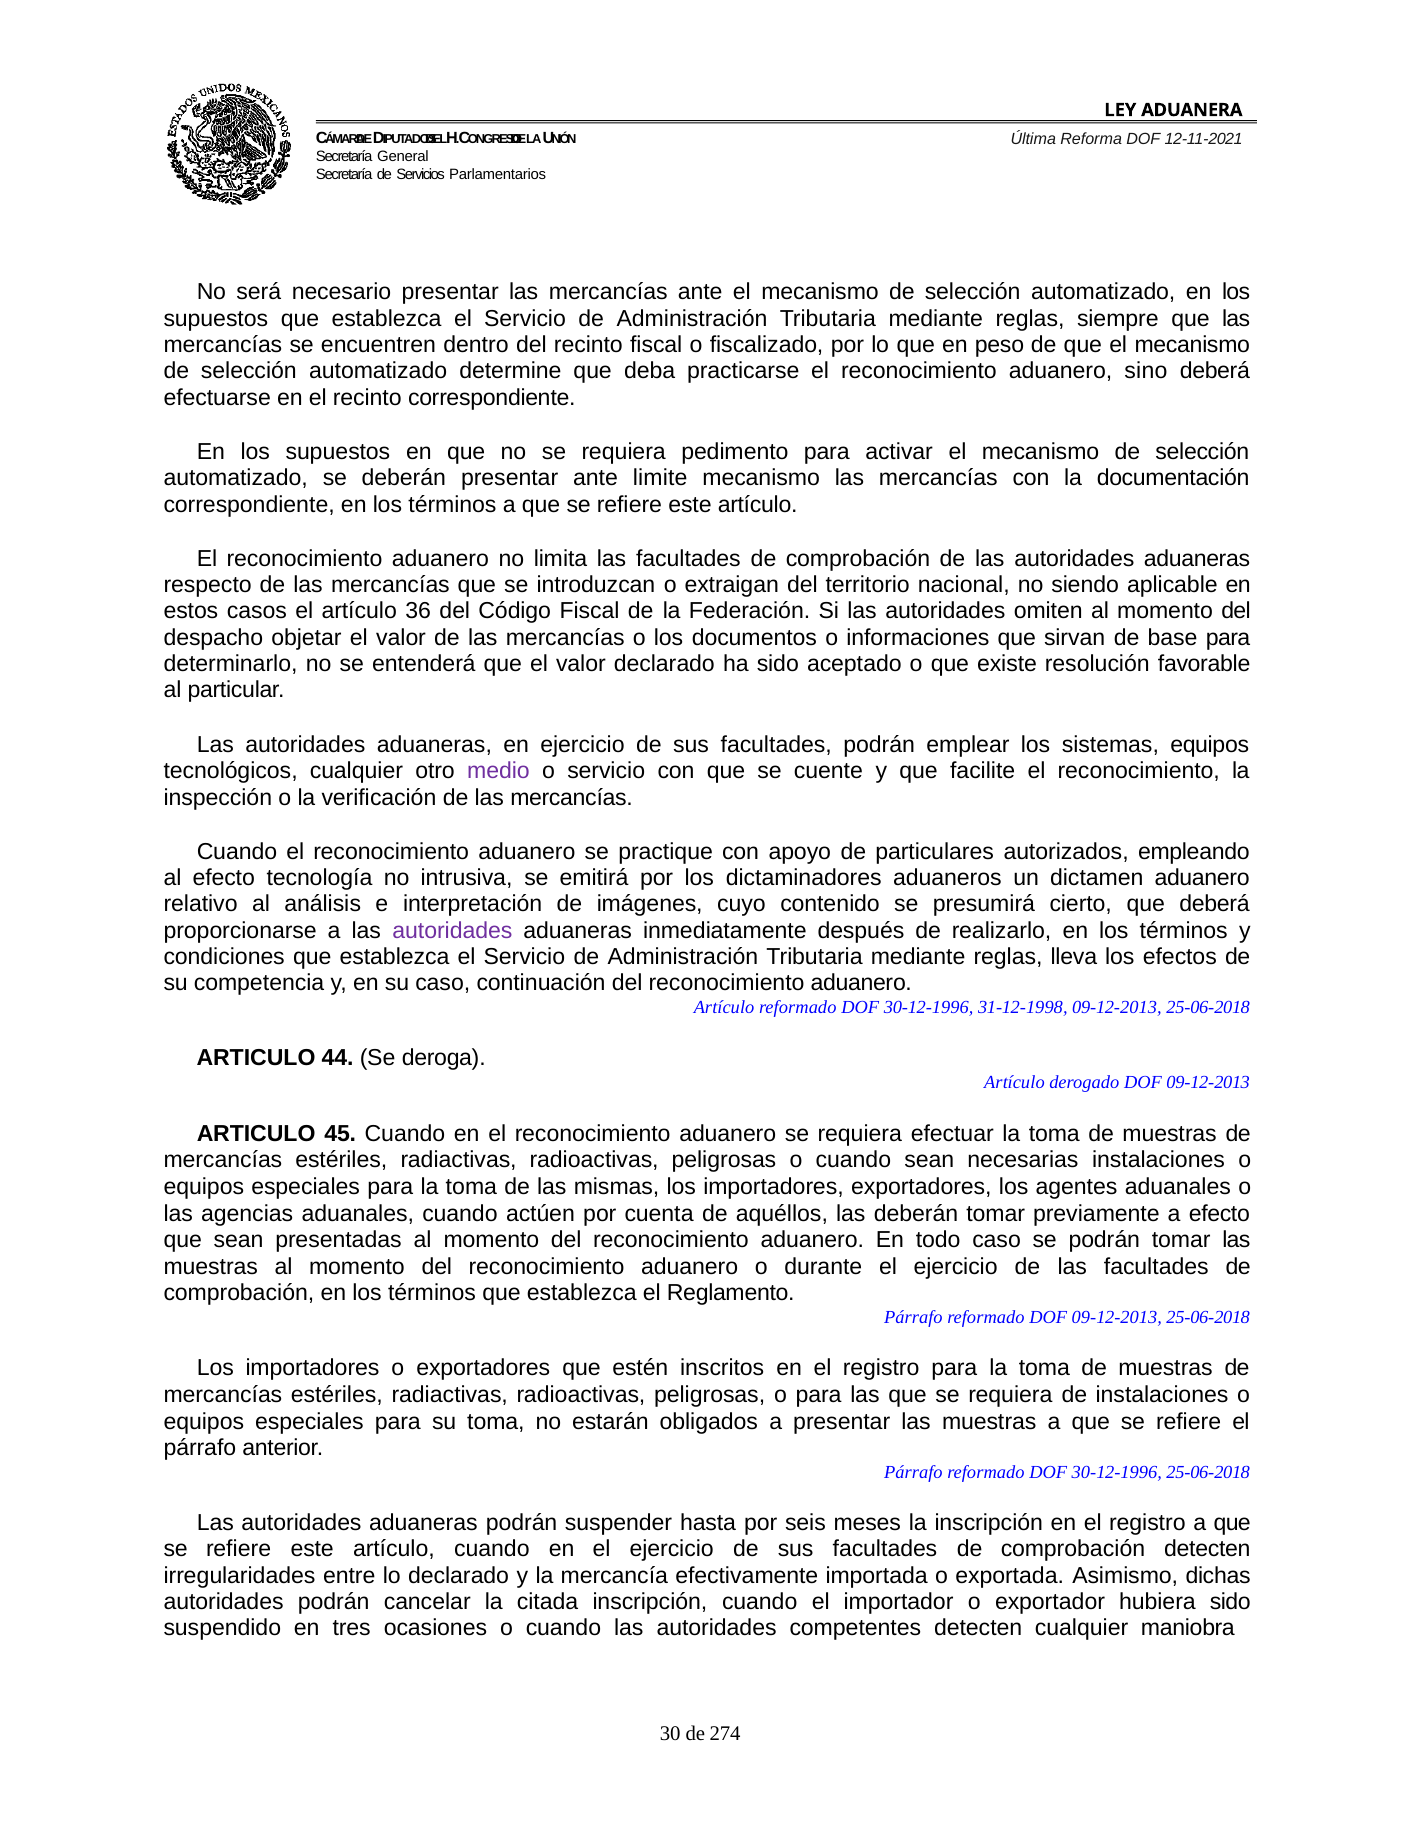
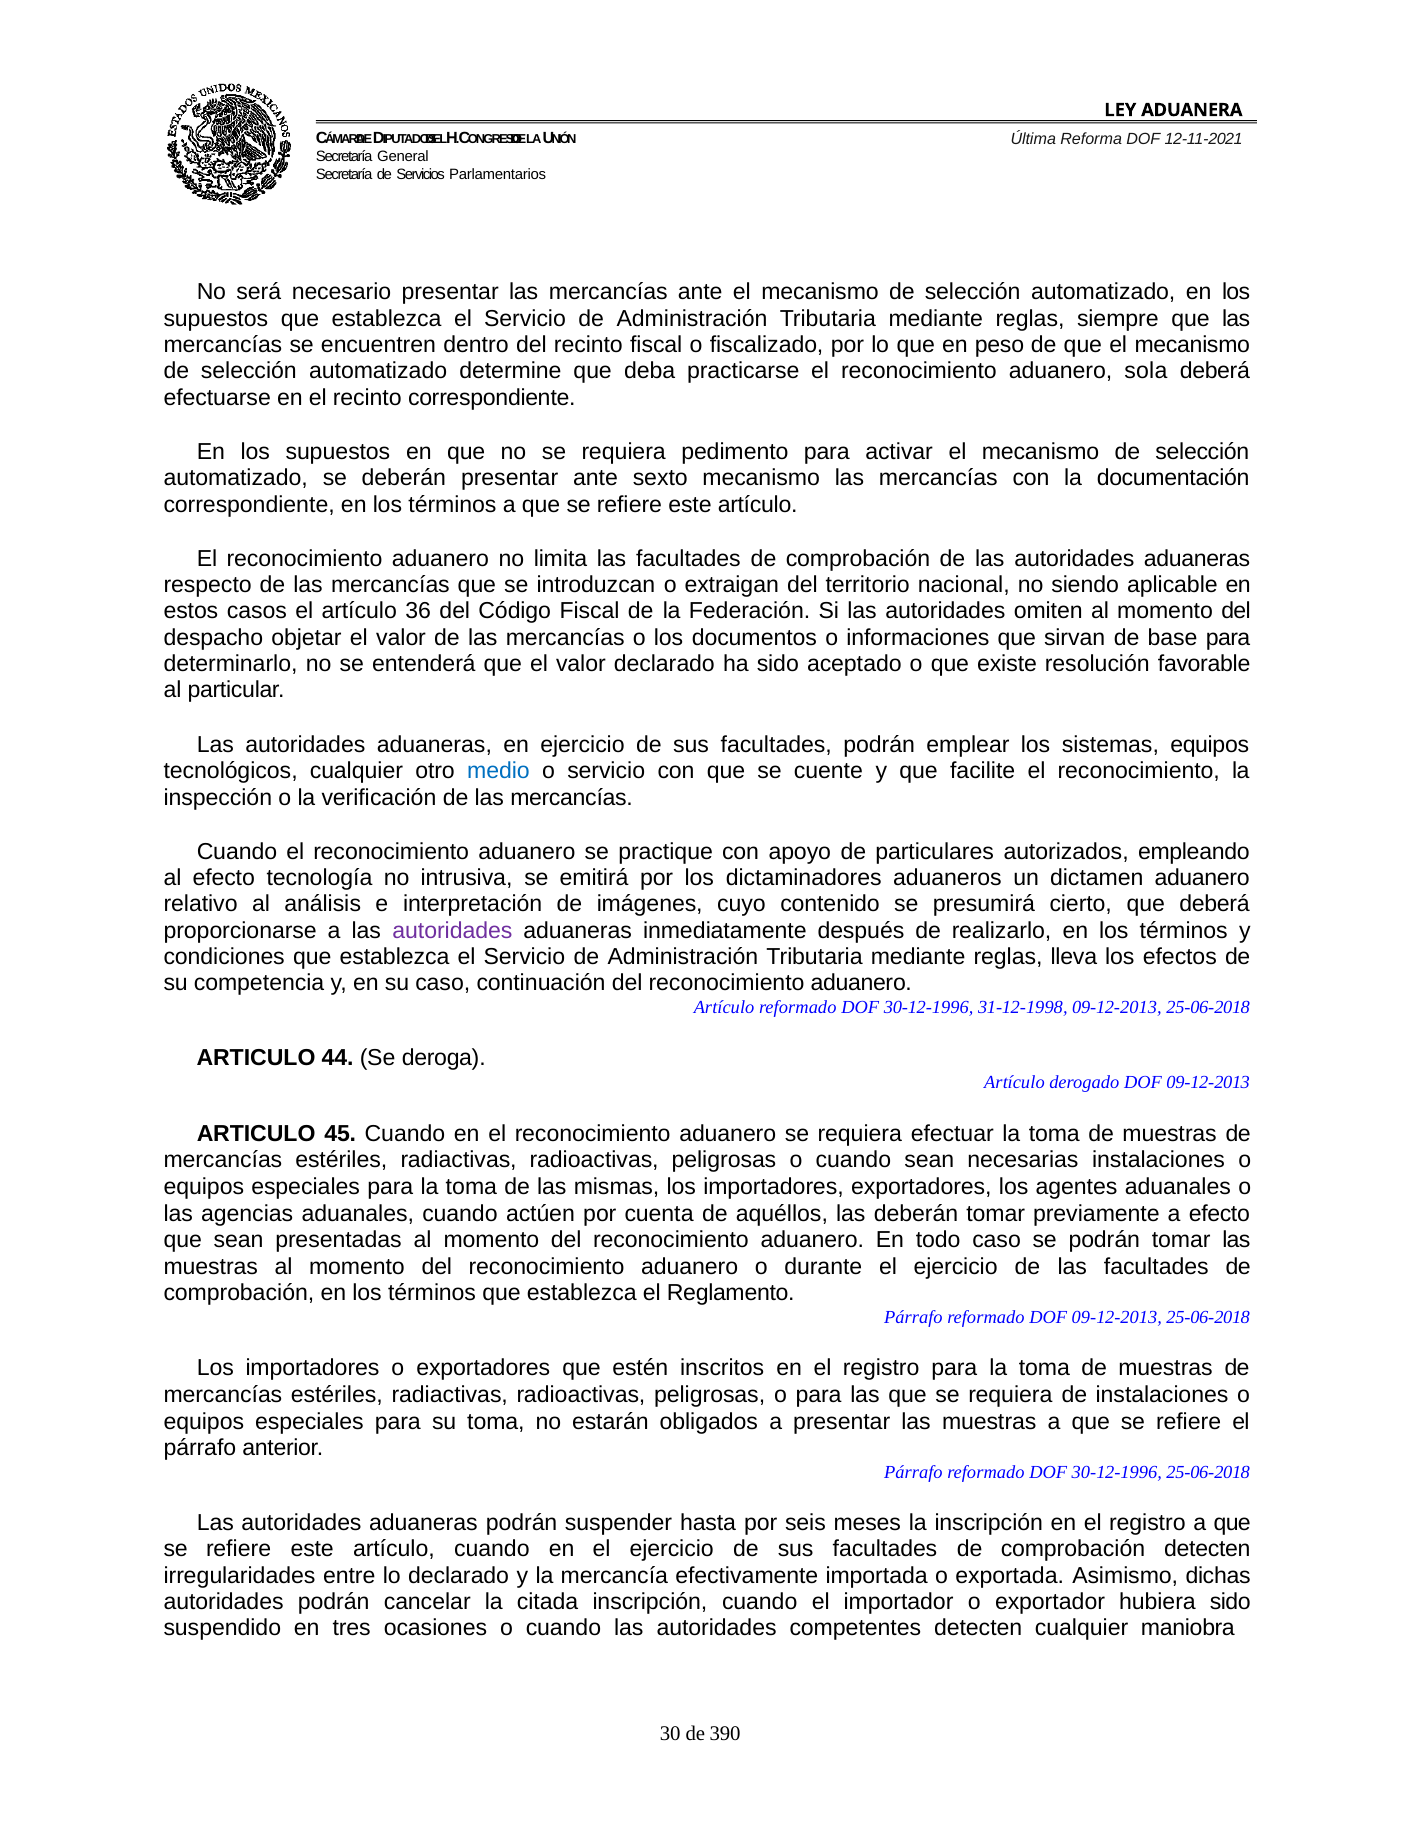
sino: sino -> sola (1146, 371)
limite: limite -> sexto (660, 478)
medio colour: purple -> blue (498, 771)
274: 274 -> 390 (725, 1734)
